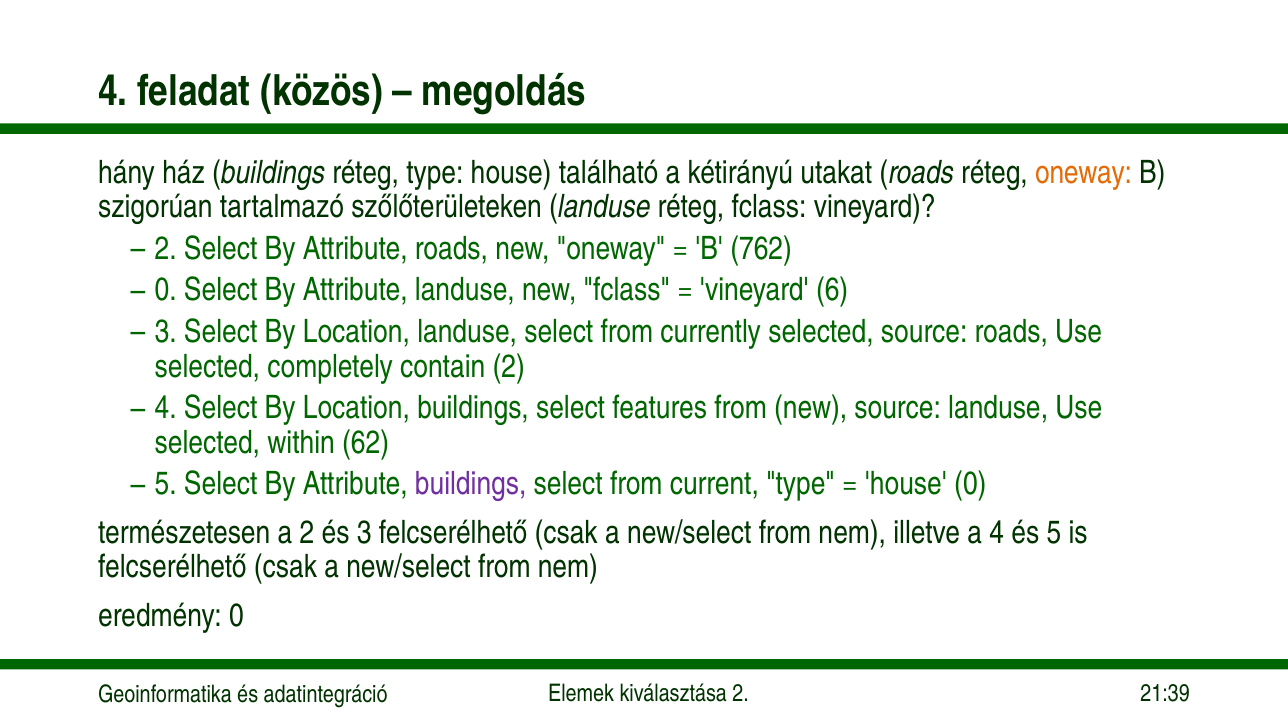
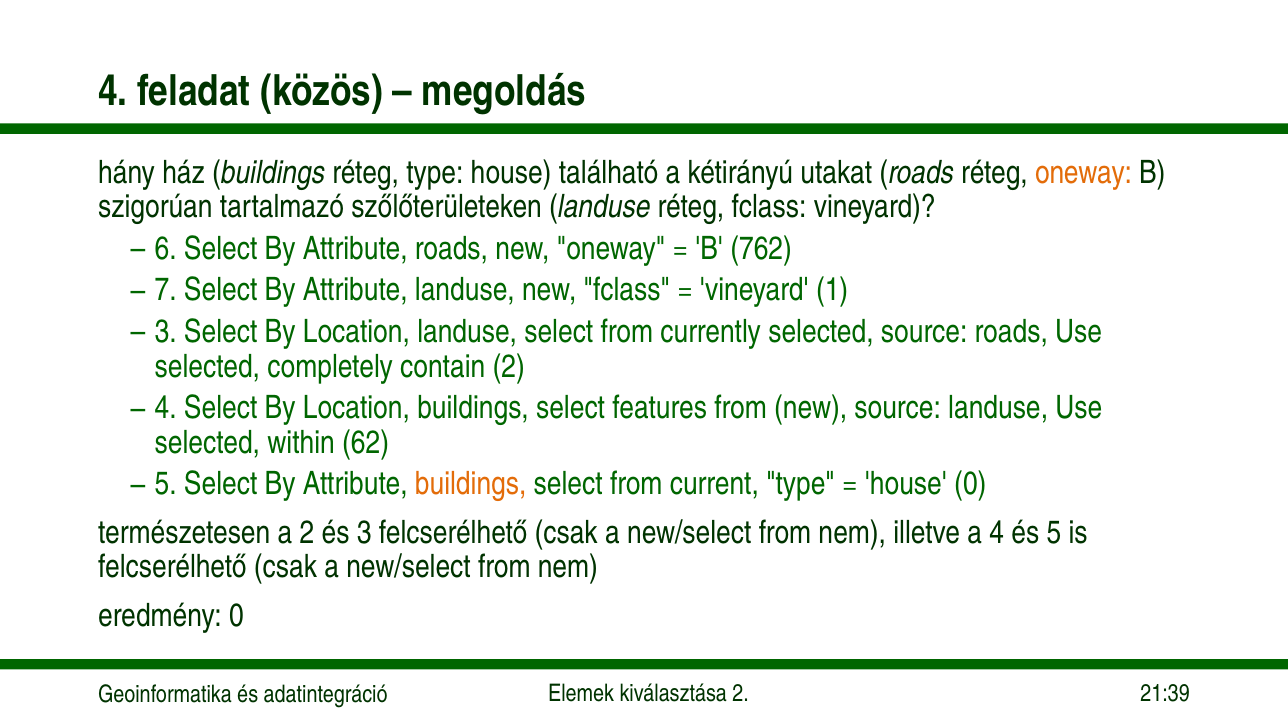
2: 2 -> 6 (166, 249)
0: 0 -> 7 (166, 290)
6: 6 -> 1 (832, 290)
buildings colour: purple -> orange (471, 484)
